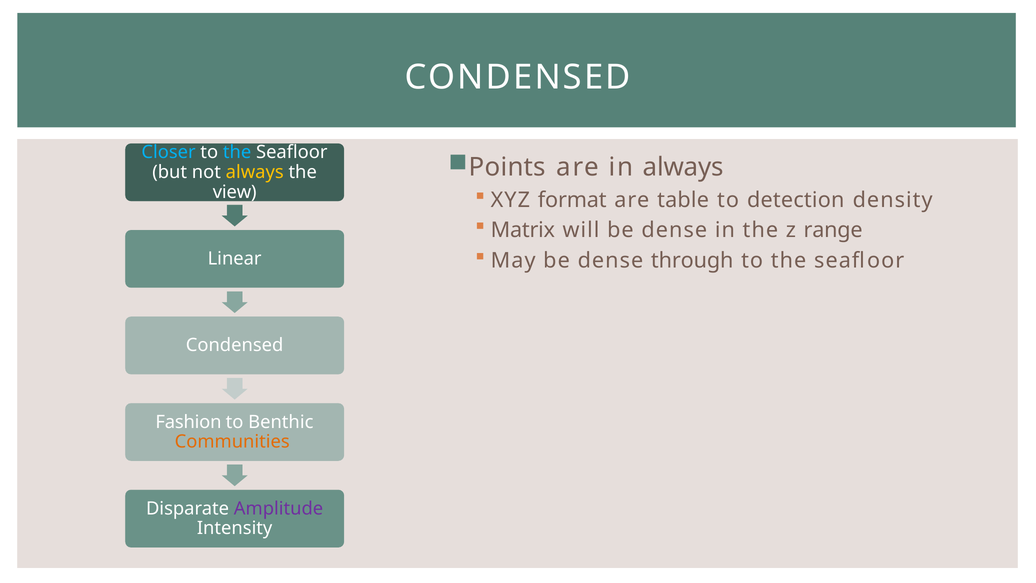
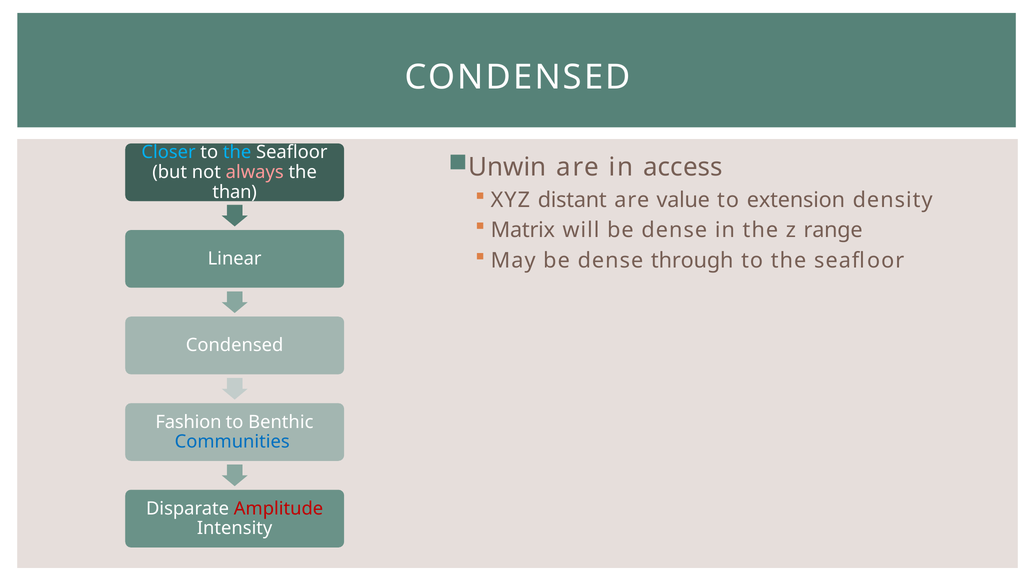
Points: Points -> Unwin (507, 167)
in always: always -> access (683, 167)
always colour: yellow -> pink (255, 172)
view: view -> than (235, 192)
format: format -> distant (572, 200)
table: table -> value (683, 200)
detection: detection -> extension (796, 200)
Communities colour: orange -> blue (232, 442)
Amplitude colour: purple -> red (279, 508)
